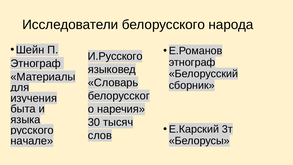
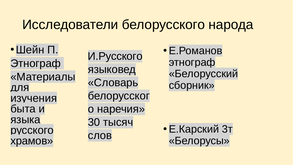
начале: начале -> храмов (32, 141)
